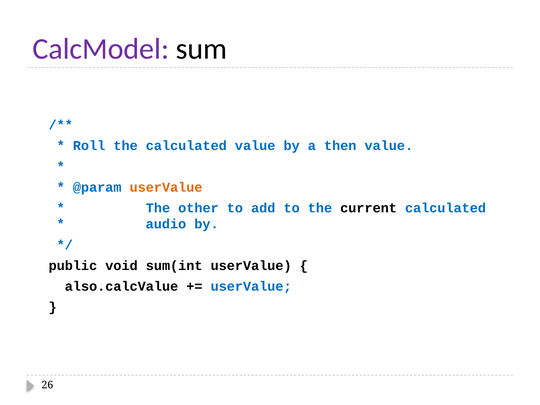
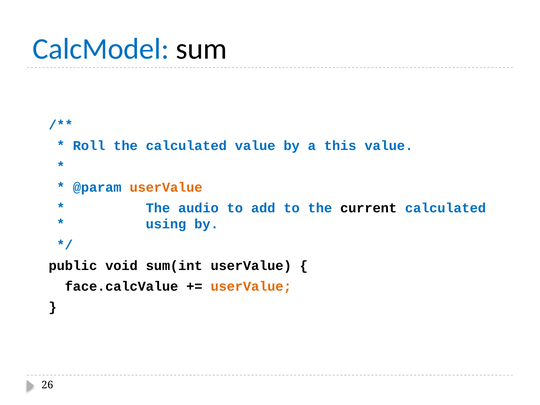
CalcModel colour: purple -> blue (101, 49)
then: then -> this (340, 146)
other: other -> audio (198, 208)
audio: audio -> using (166, 224)
also.calcValue: also.calcValue -> face.calcValue (122, 286)
userValue colour: blue -> orange (251, 286)
